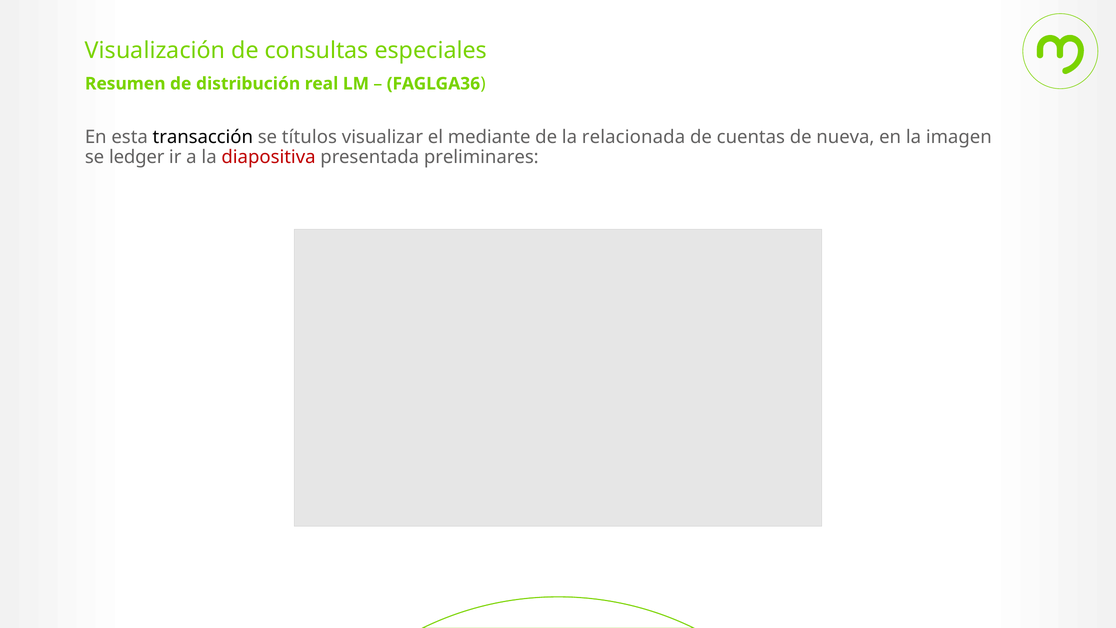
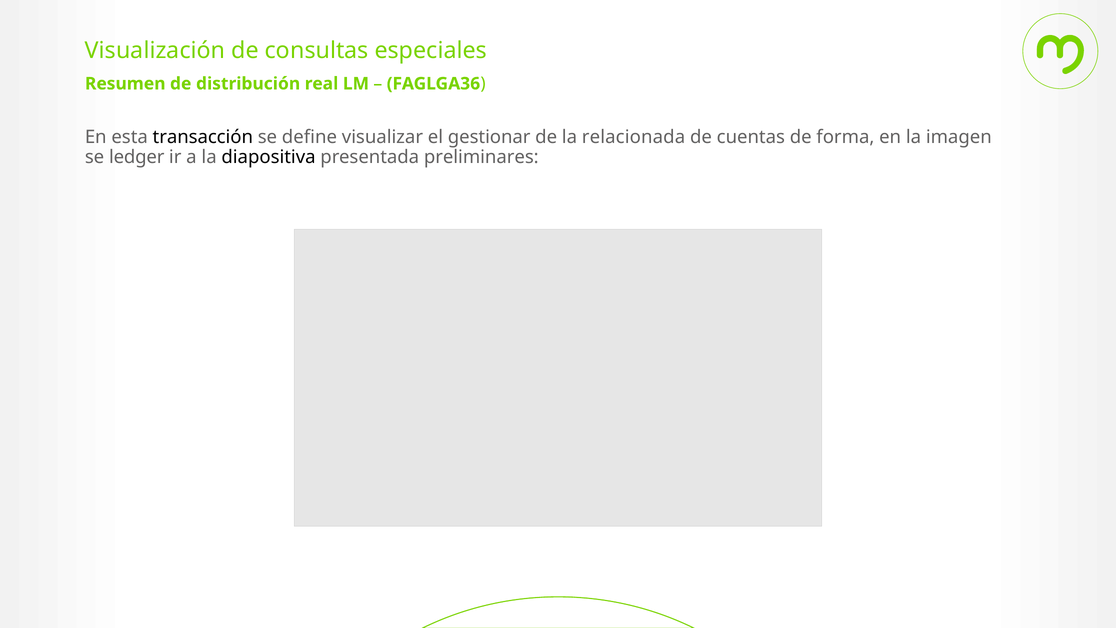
títulos: títulos -> define (309, 137)
mediante: mediante -> gestionar (489, 137)
nueva: nueva -> forma (845, 137)
diapositiva colour: red -> black (269, 157)
